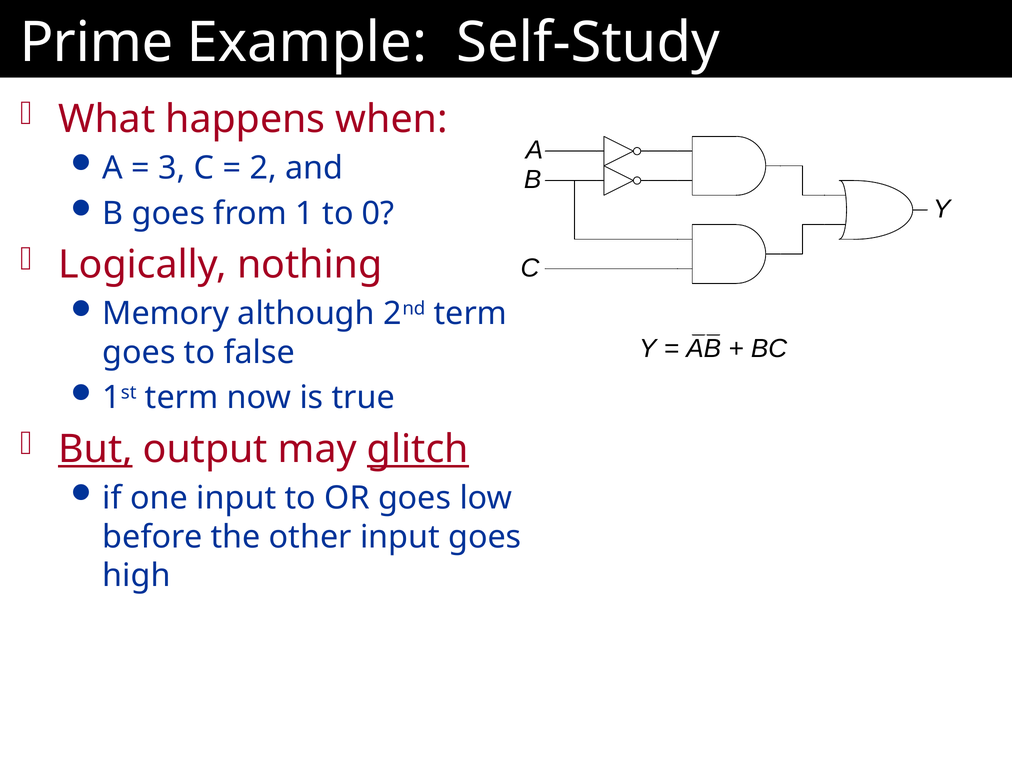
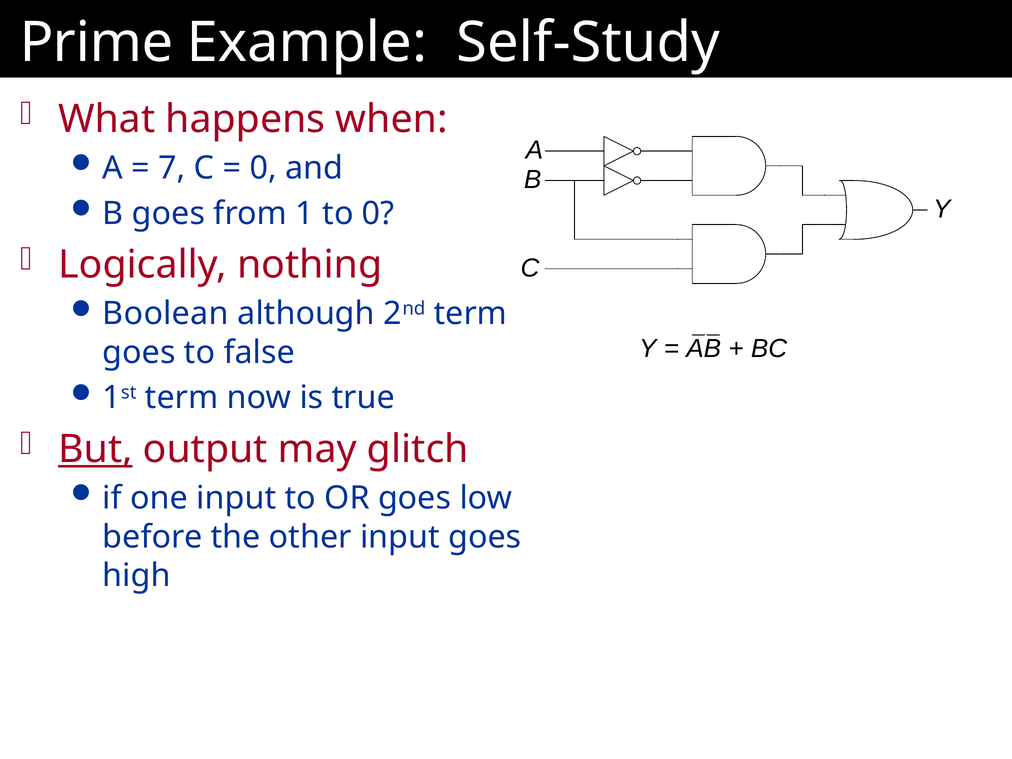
3: 3 -> 7 (172, 168)
2: 2 -> 0 (263, 168)
Memory: Memory -> Boolean (166, 314)
glitch underline: present -> none (418, 449)
